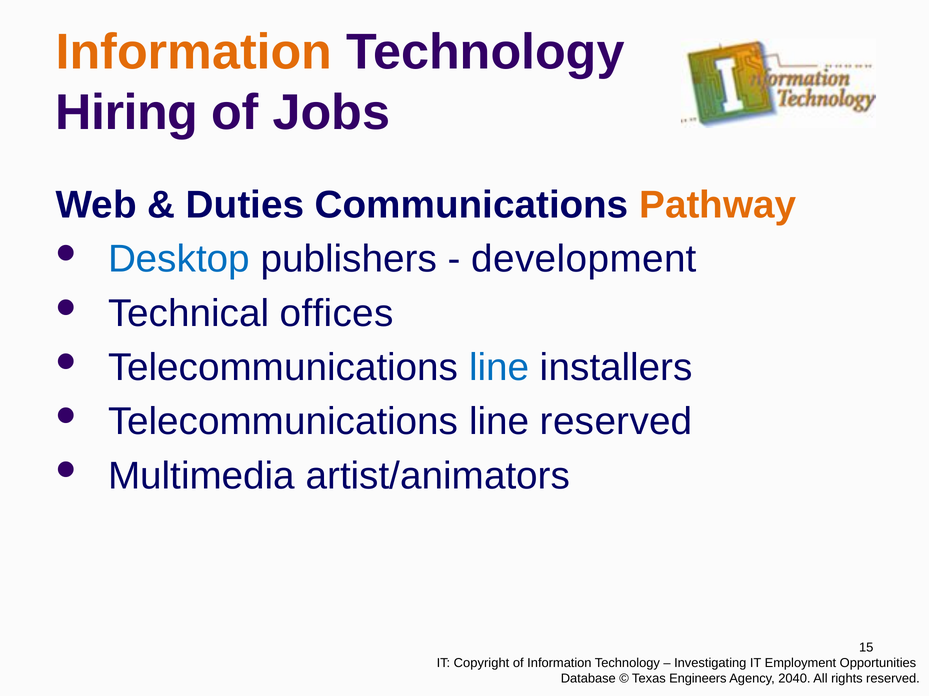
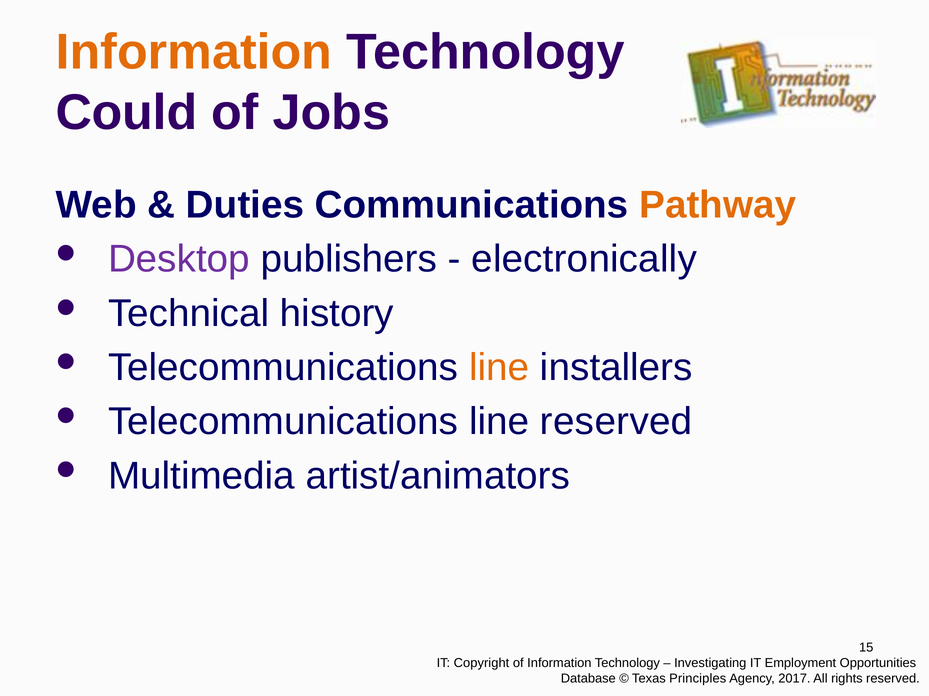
Hiring: Hiring -> Could (127, 113)
Desktop colour: blue -> purple (179, 259)
development: development -> electronically (584, 259)
offices: offices -> history (337, 314)
line colour: blue -> orange (499, 368)
Engineers: Engineers -> Principles (698, 679)
2040: 2040 -> 2017 (794, 679)
